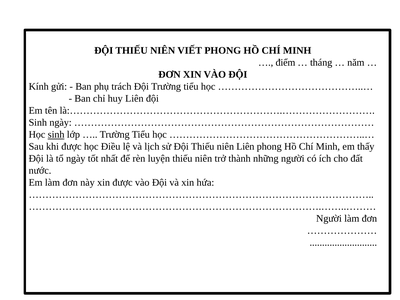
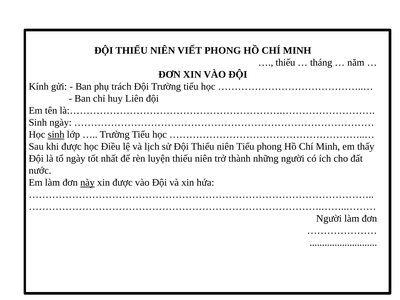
điểm: điểm -> thiếu (285, 63)
niên Liên: Liên -> Tiểu (245, 147)
này underline: none -> present (87, 183)
